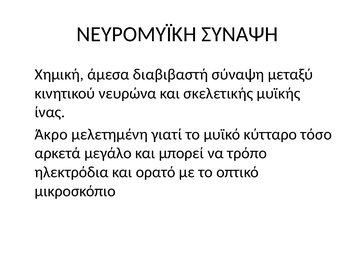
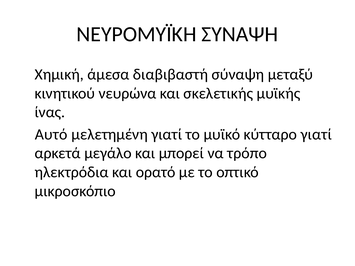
Άκρο: Άκρο -> Αυτό (51, 134)
κύτταρο τόσο: τόσο -> γιατί (316, 134)
